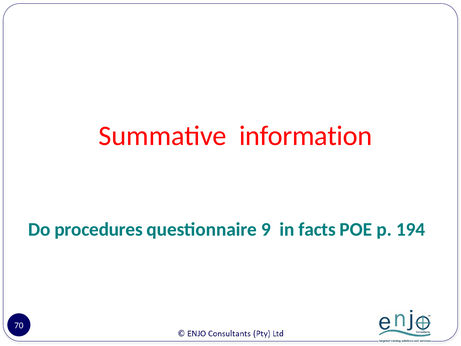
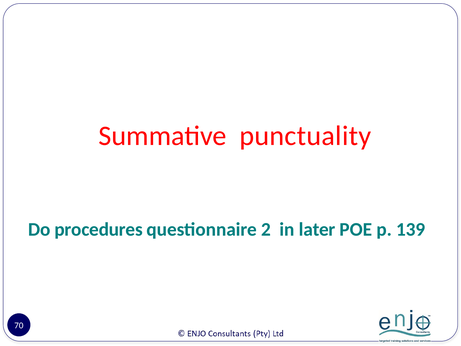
information: information -> punctuality (305, 136)
9: 9 -> 2 (266, 229)
facts: facts -> later (317, 229)
194: 194 -> 139 (411, 229)
